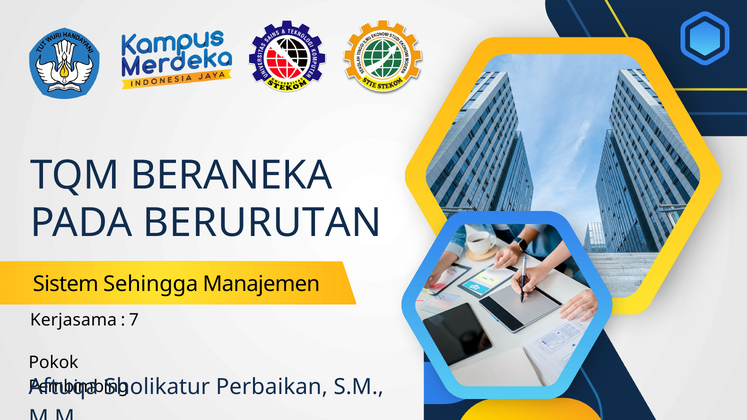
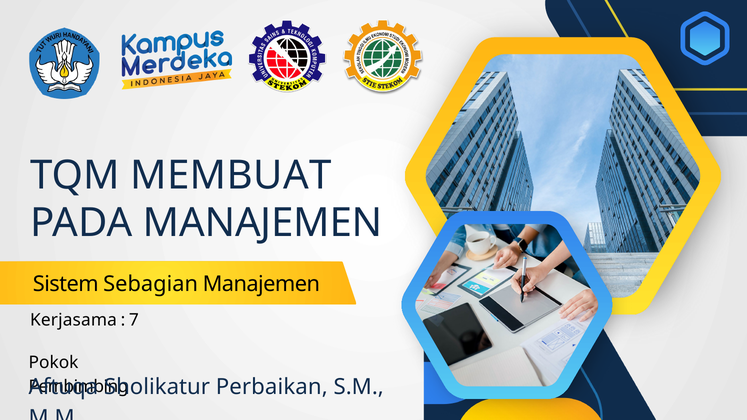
BERANEKA: BERANEKA -> MEMBUAT (231, 176)
PADA BERURUTAN: BERURUTAN -> MANAJEMEN (263, 223)
Sehingga: Sehingga -> Sebagian (151, 284)
